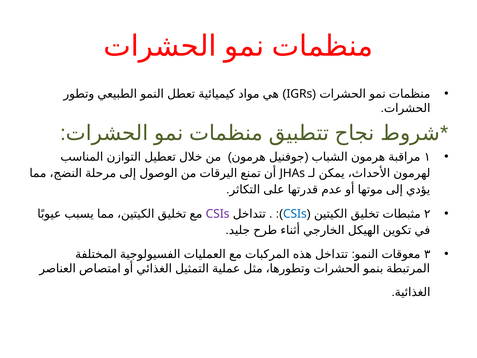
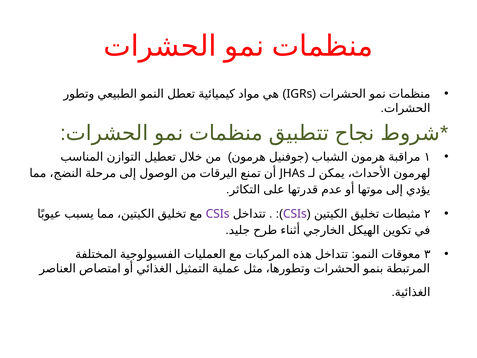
CSIs colour: blue -> purple (295, 214)
